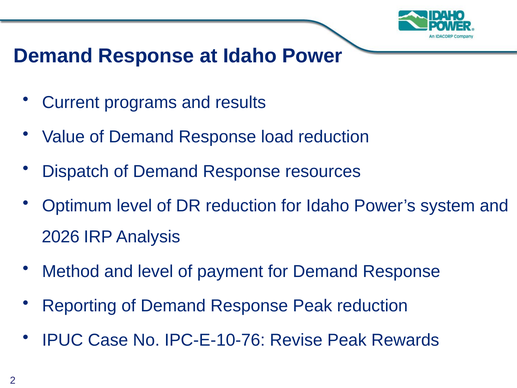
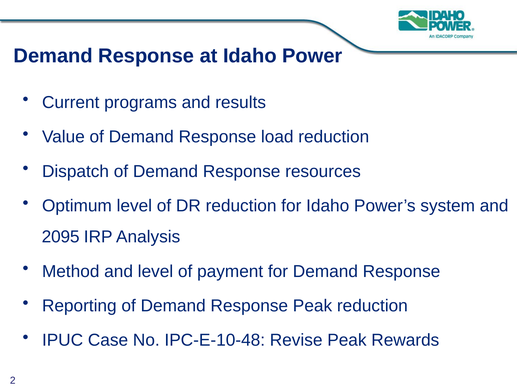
2026: 2026 -> 2095 (61, 237)
IPC-E-10-76: IPC-E-10-76 -> IPC-E-10-48 (215, 340)
